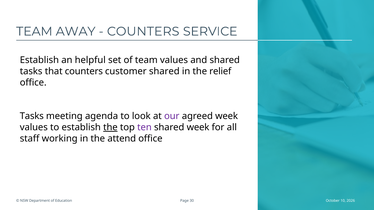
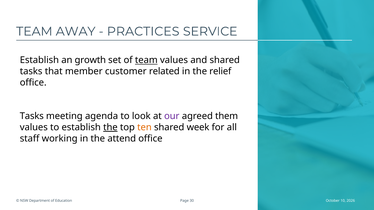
COUNTERS: COUNTERS -> PRACTICES (143, 31)
helpful: helpful -> growth (90, 60)
team underline: none -> present (146, 60)
that counters: counters -> member (84, 71)
customer shared: shared -> related (164, 71)
agreed week: week -> them (227, 116)
ten colour: purple -> orange (144, 128)
